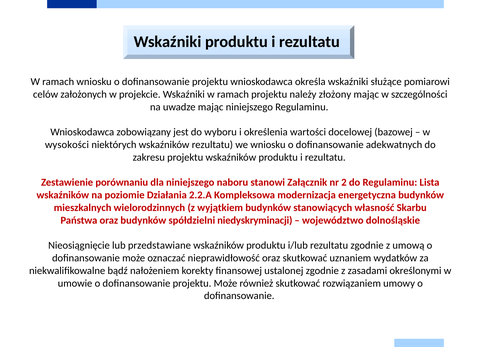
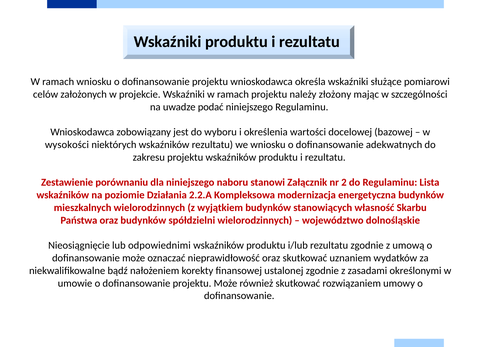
uwadze mając: mając -> podać (211, 107)
spółdzielni niedyskryminacji: niedyskryminacji -> wielorodzinnych (255, 220)
przedstawiane: przedstawiane -> odpowiednimi (159, 246)
